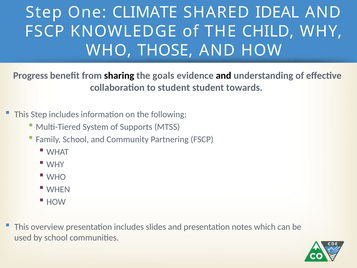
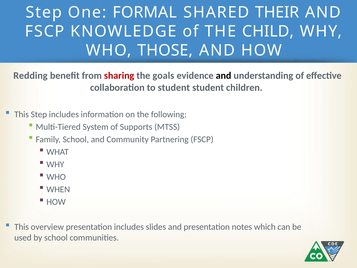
CLIMATE: CLIMATE -> FORMAL (145, 12)
IDEAL: IDEAL -> THEIR (277, 12)
Progress: Progress -> Redding (30, 76)
sharing colour: black -> red (119, 76)
towards: towards -> children (244, 87)
